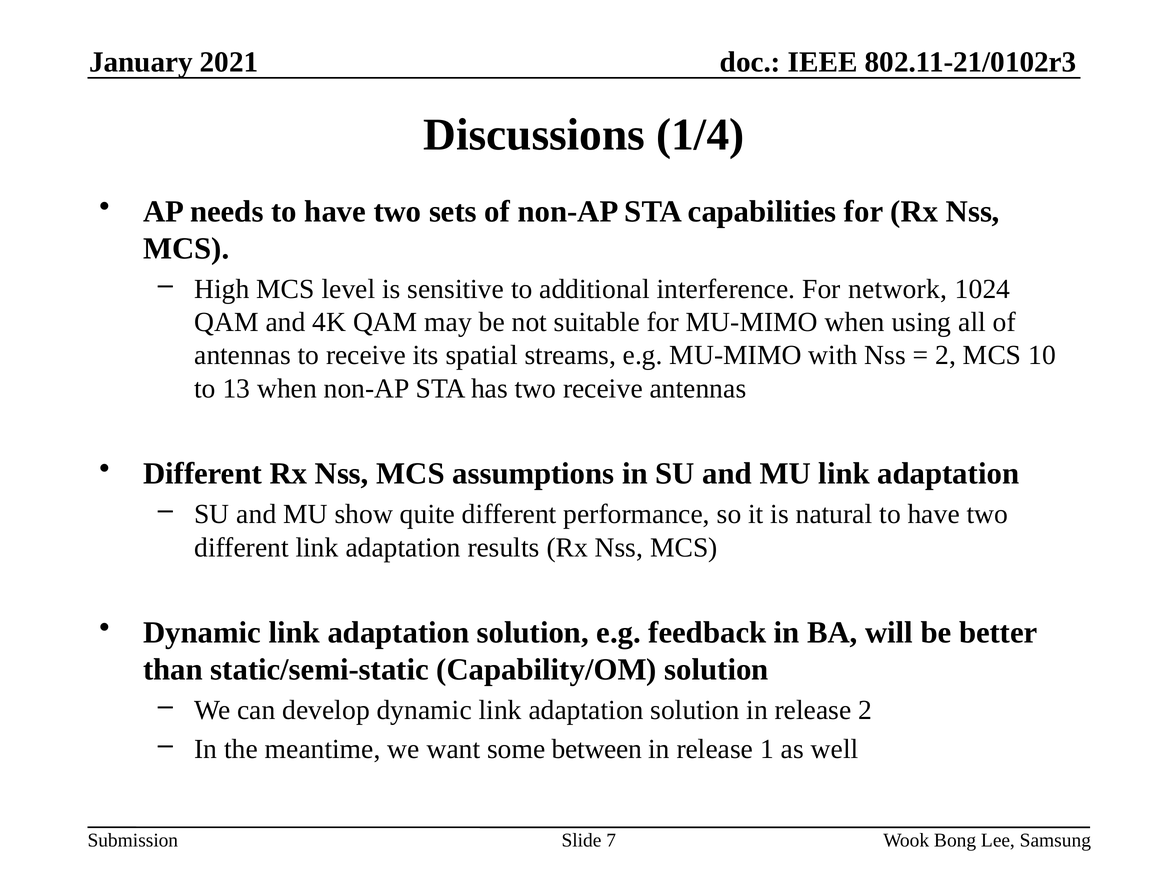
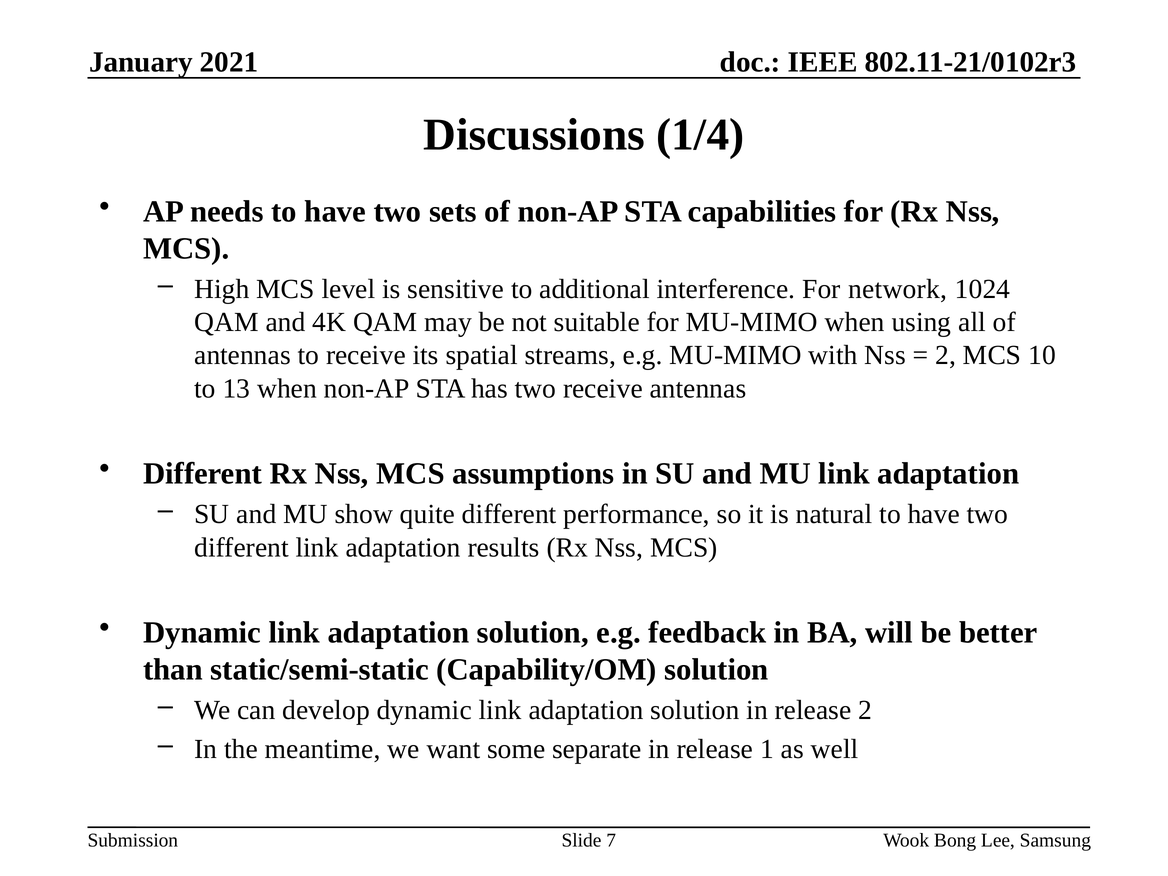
between: between -> separate (597, 749)
